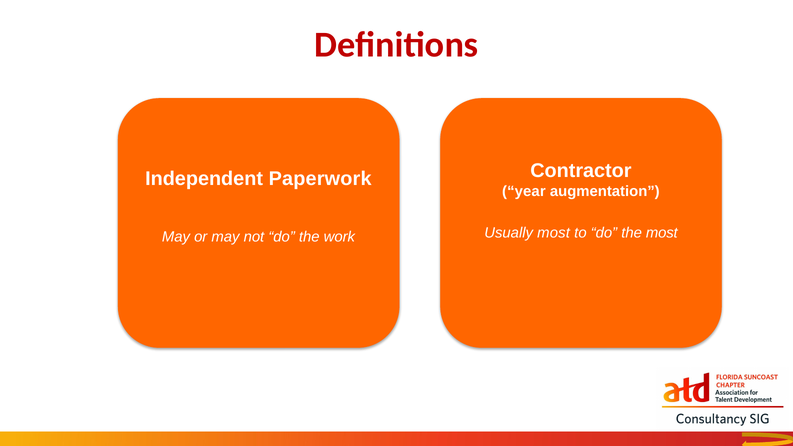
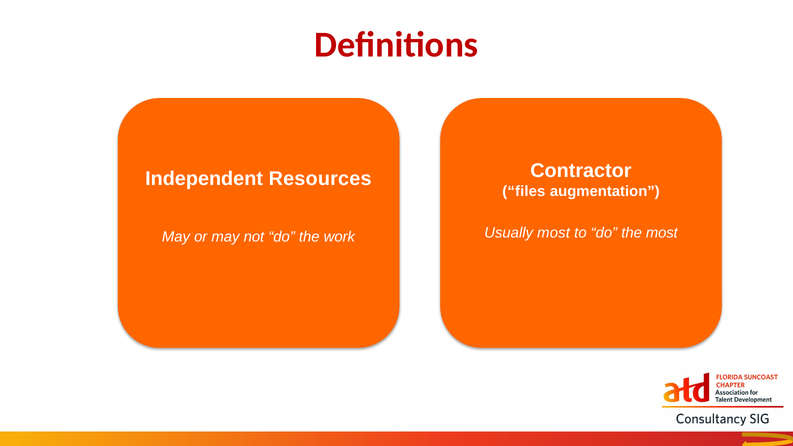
Paperwork: Paperwork -> Resources (320, 179)
year: year -> files (524, 191)
